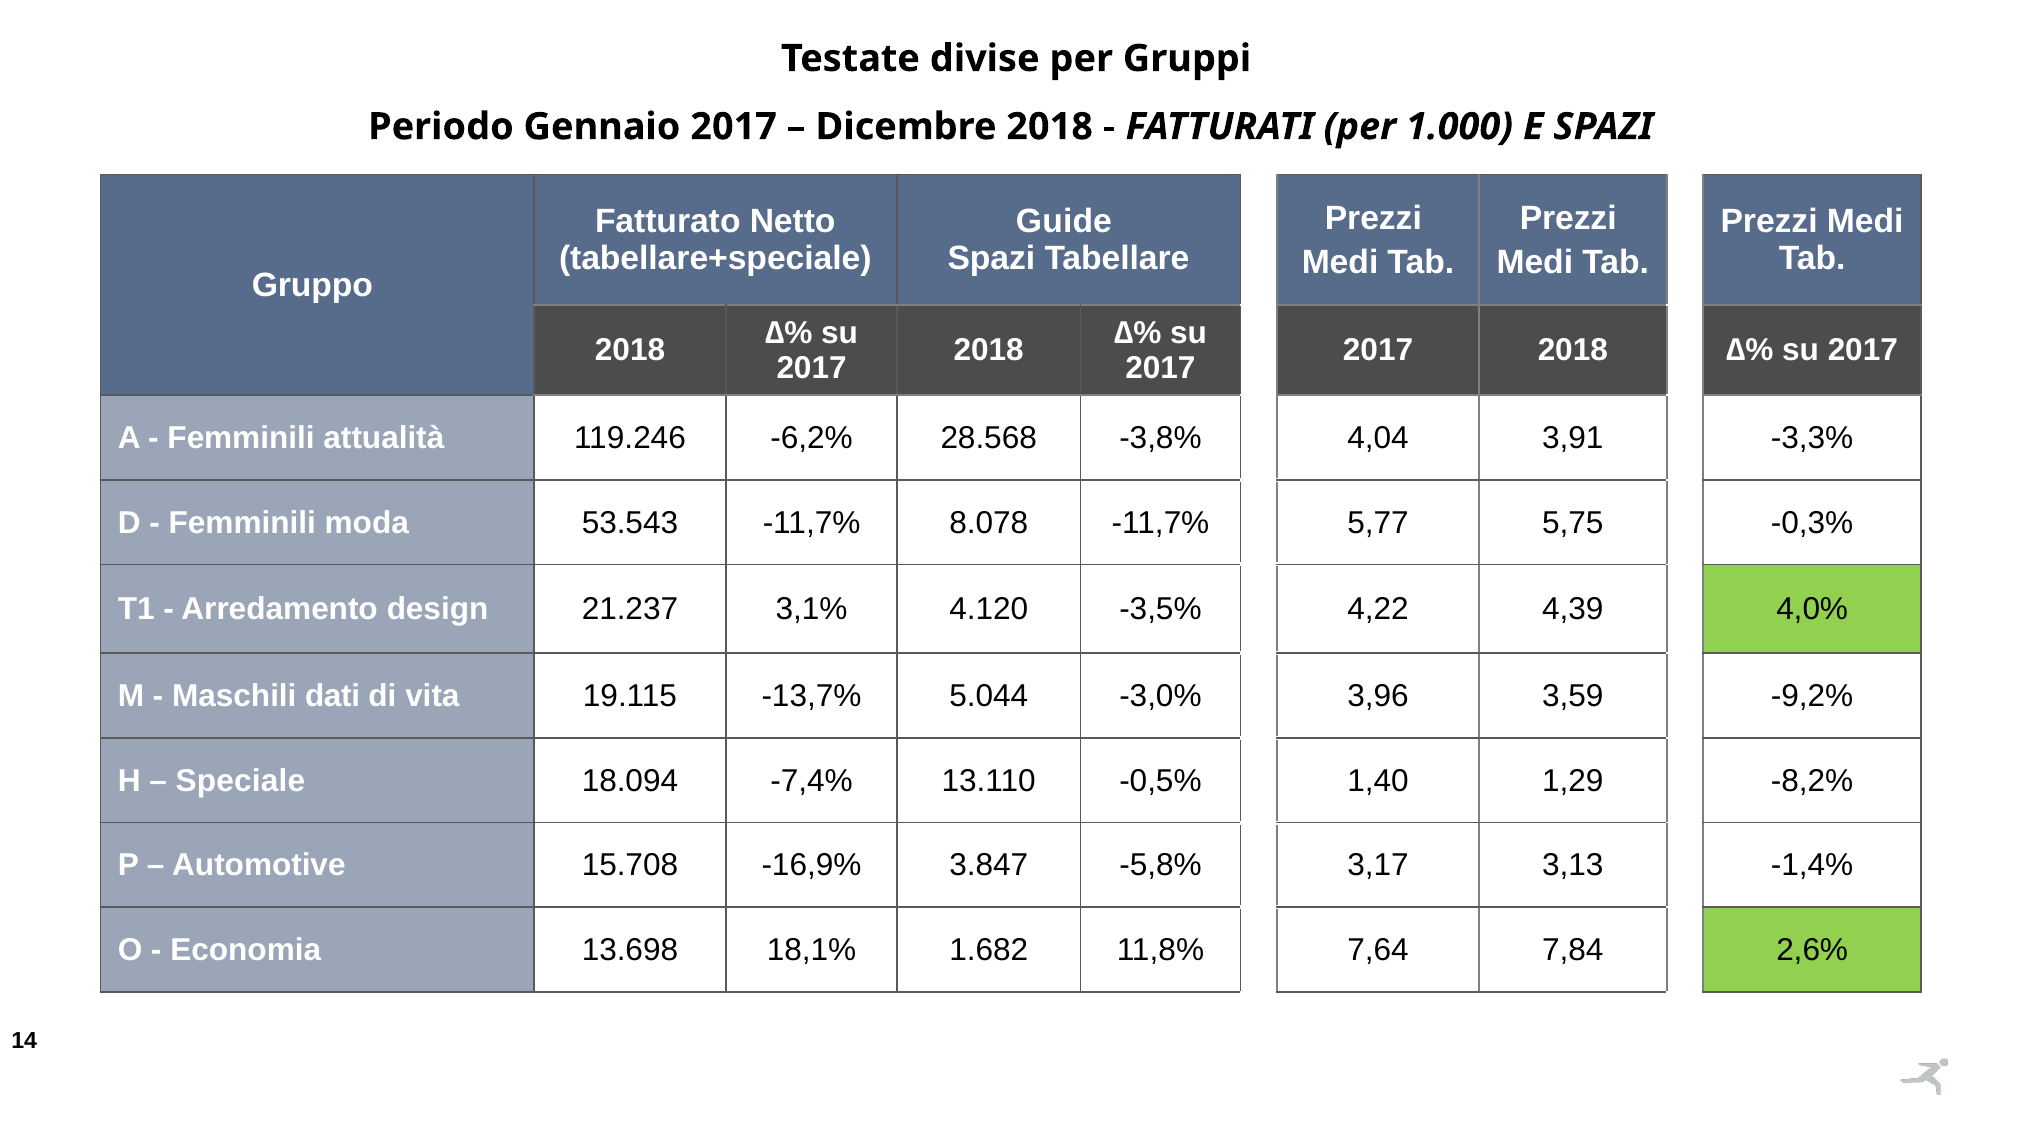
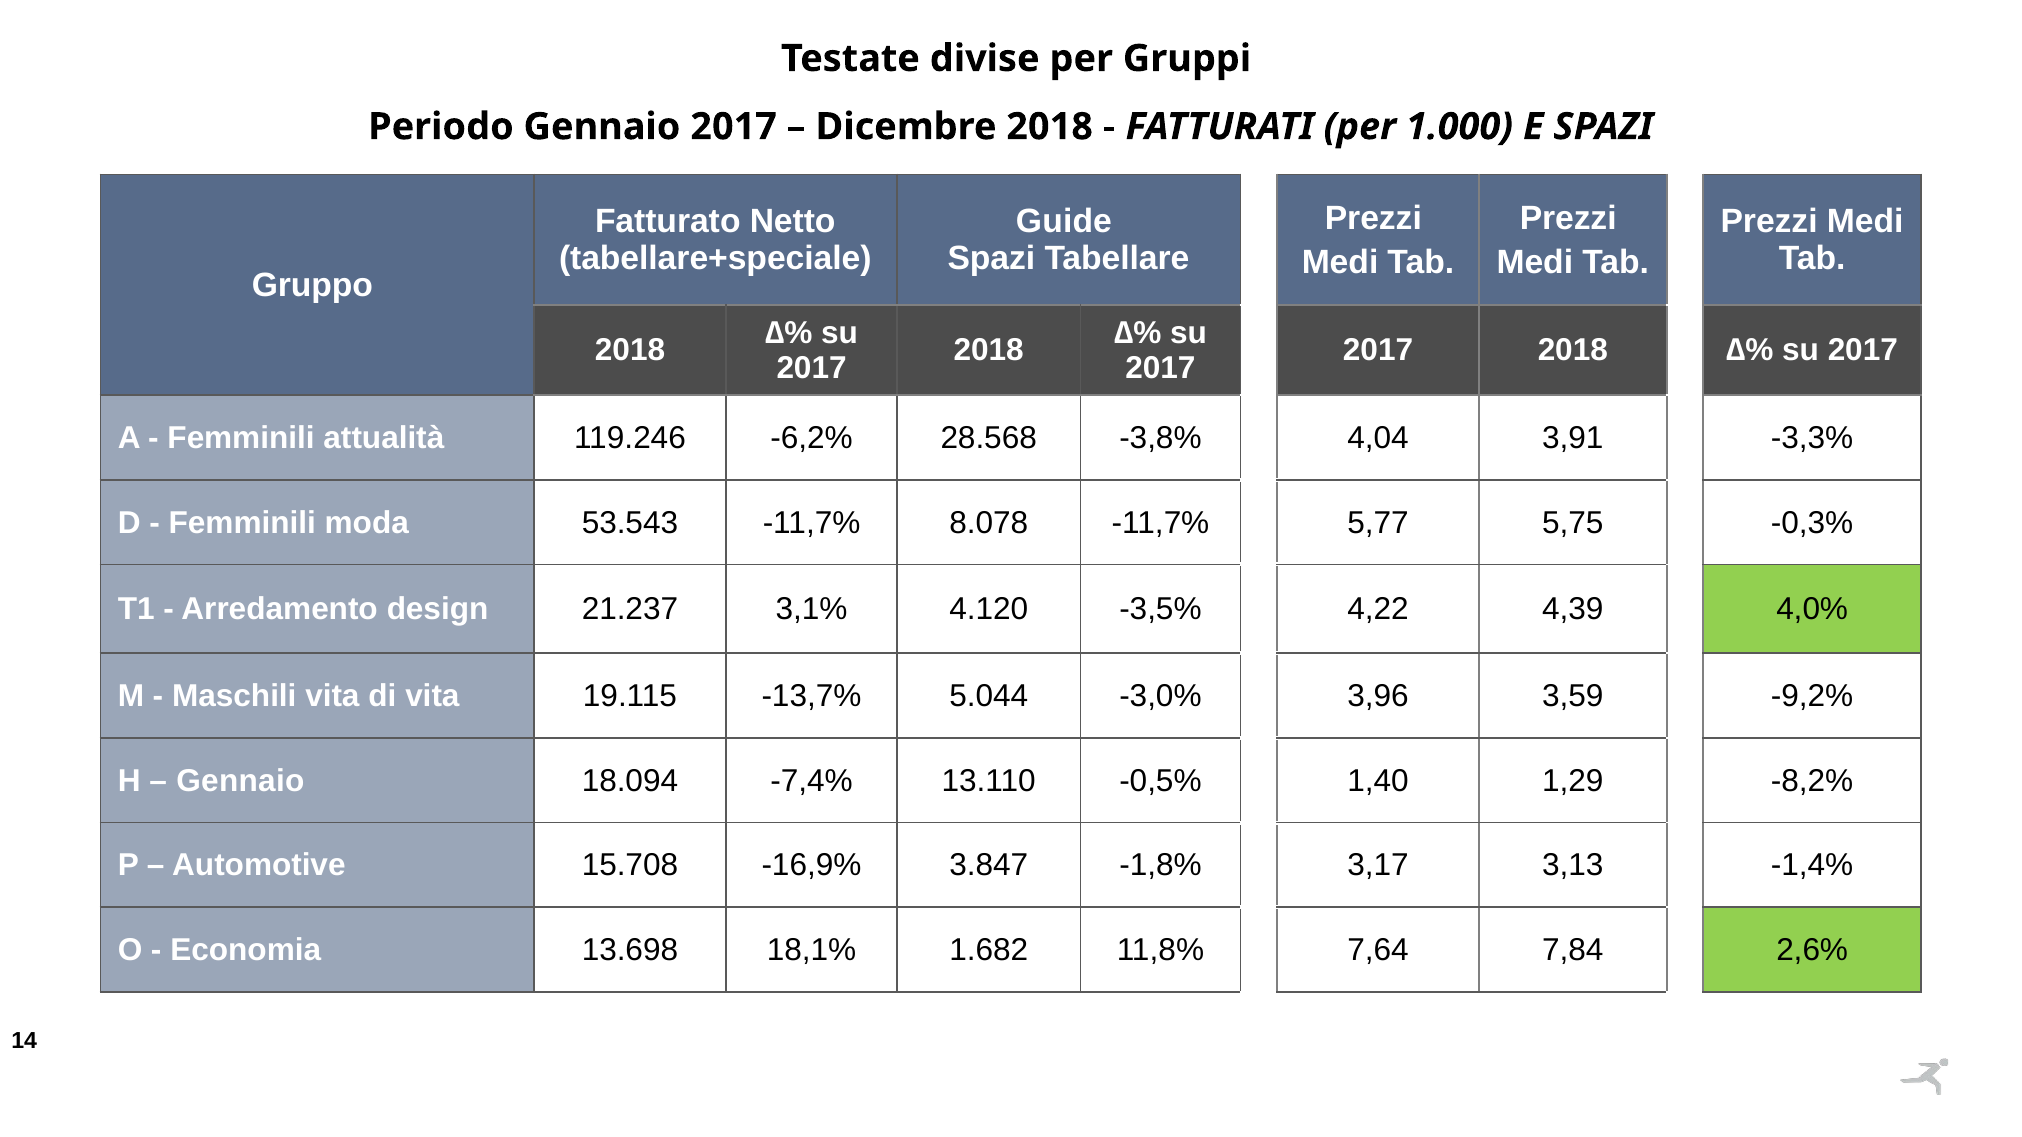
Maschili dati: dati -> vita (332, 696)
Speciale: Speciale -> Gennaio (240, 781)
-5,8%: -5,8% -> -1,8% (1161, 866)
